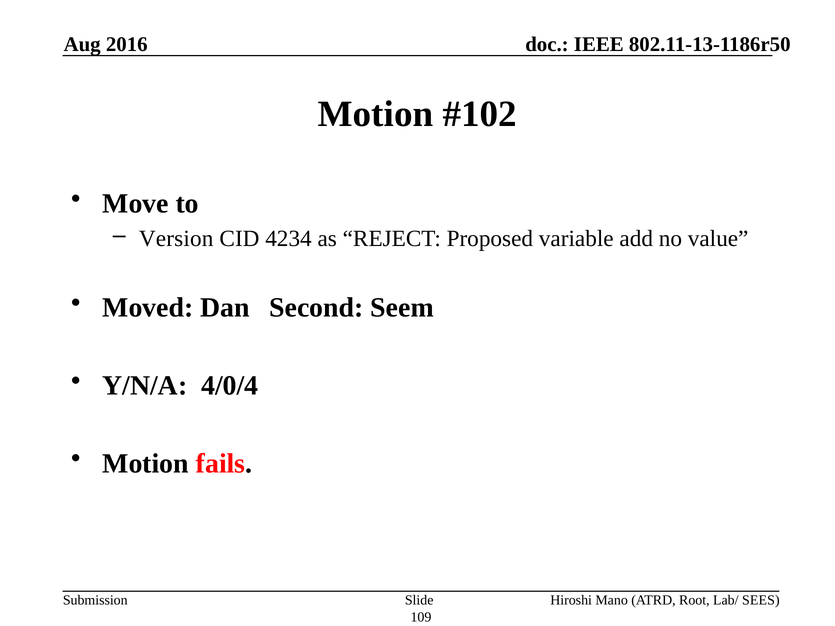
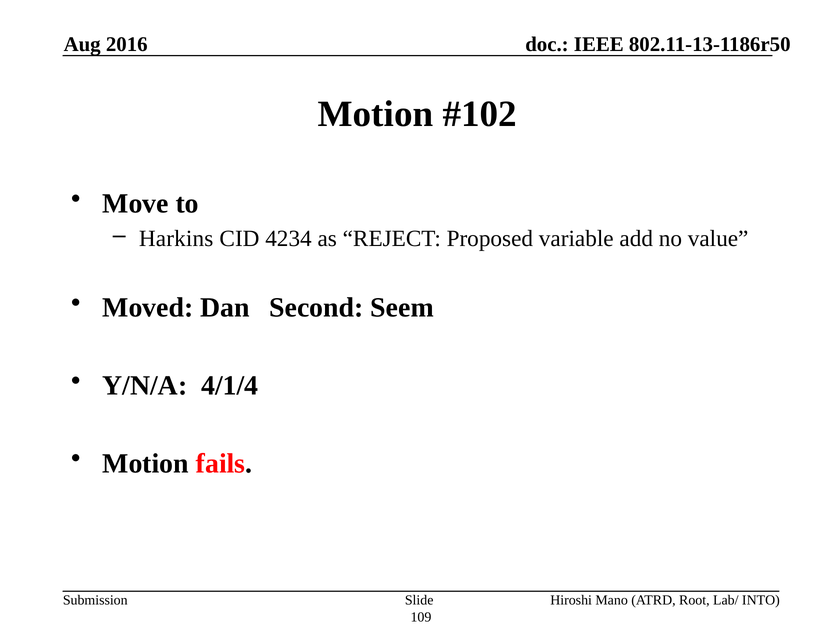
Version: Version -> Harkins (176, 239)
4/0/4: 4/0/4 -> 4/1/4 (230, 386)
SEES: SEES -> INTO (761, 601)
